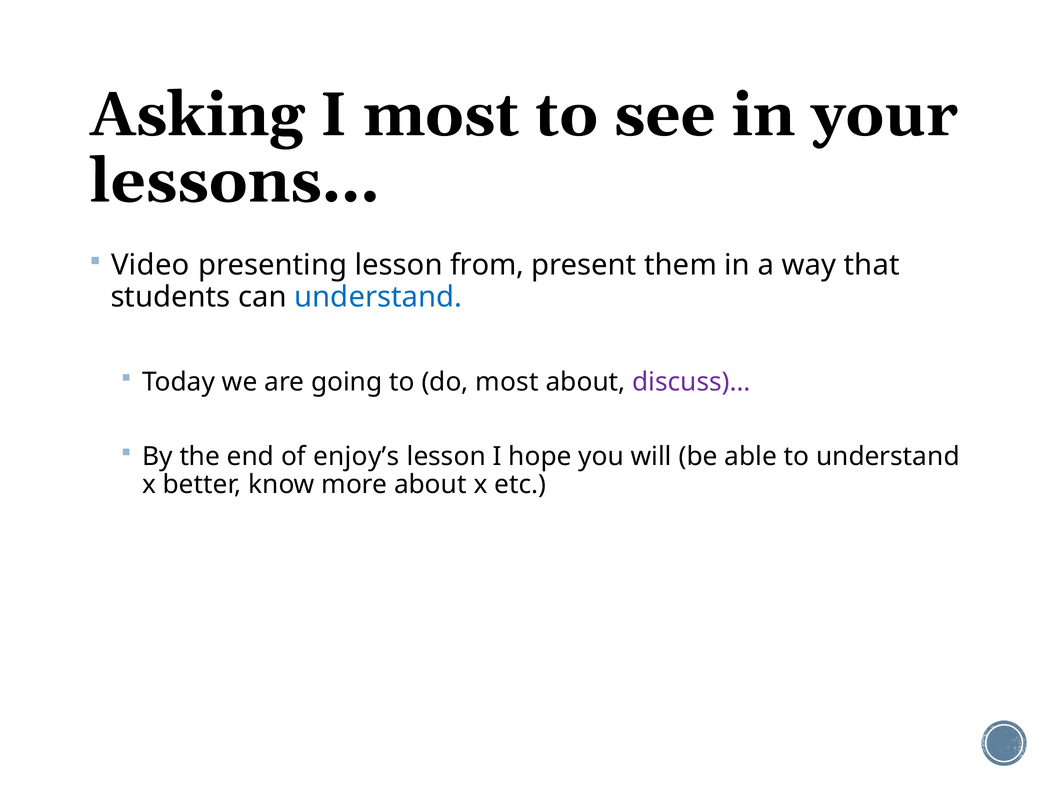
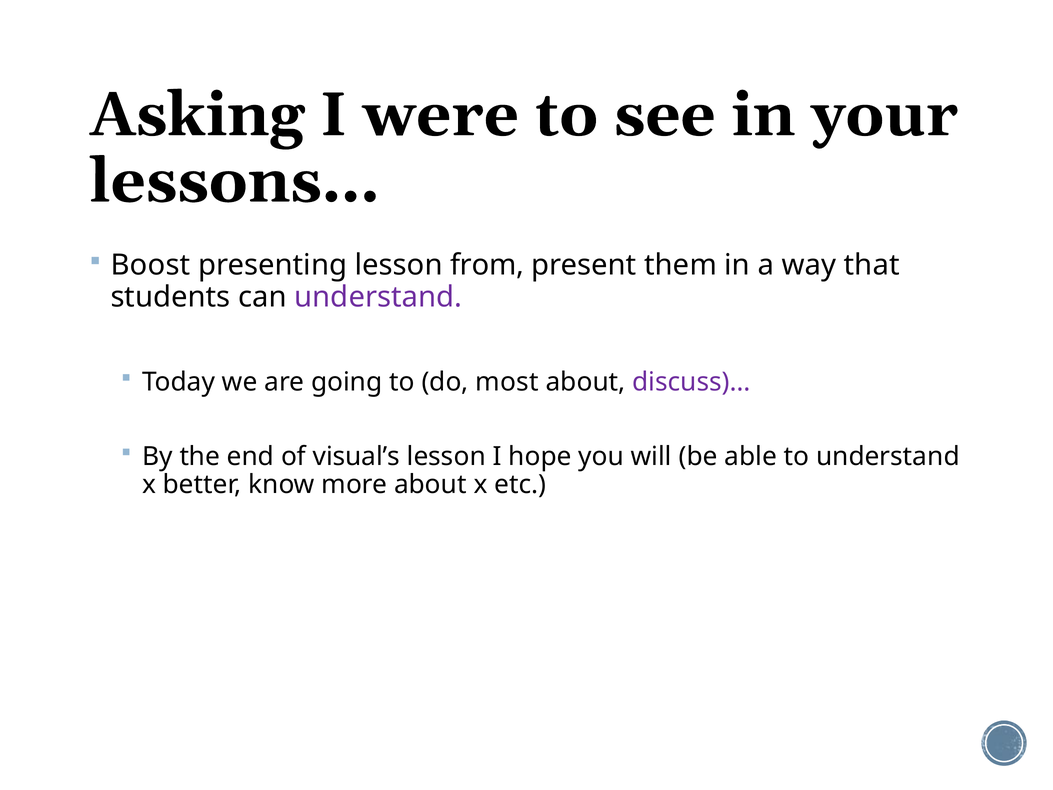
I most: most -> were (441, 115)
Video: Video -> Boost (150, 265)
understand colour: blue -> purple (378, 297)
enjoy’s: enjoy’s -> visual’s (356, 456)
